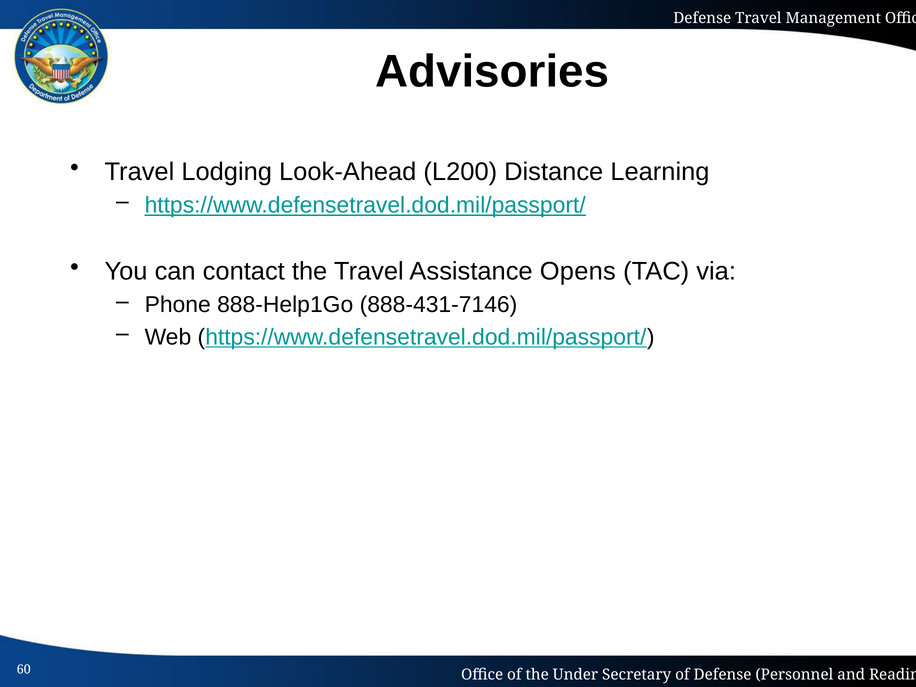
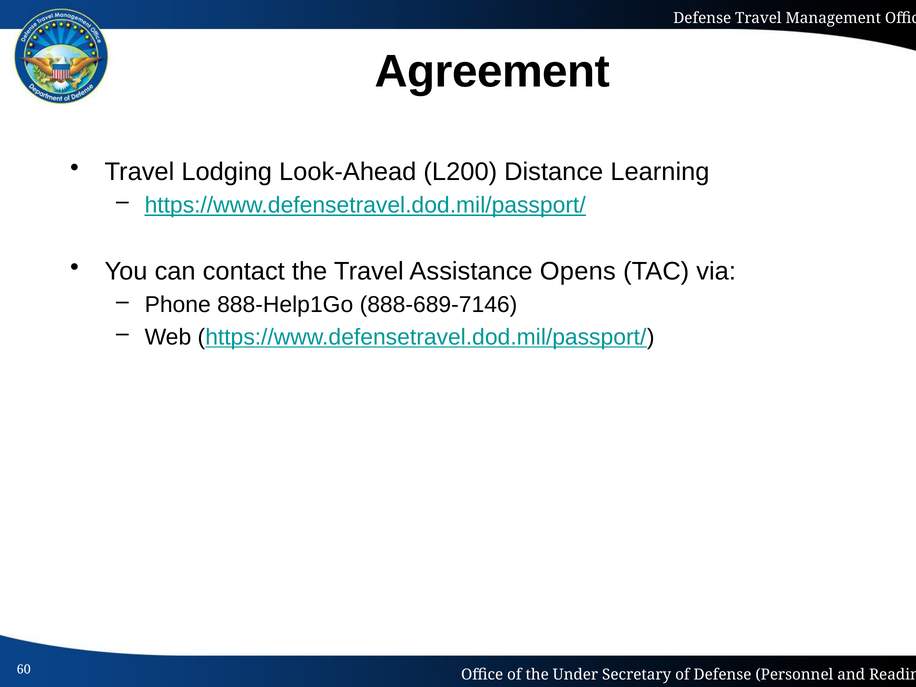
Advisories: Advisories -> Agreement (492, 72)
888-431-7146: 888-431-7146 -> 888-689-7146 (438, 305)
